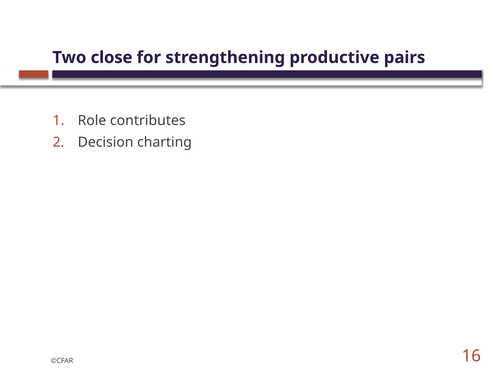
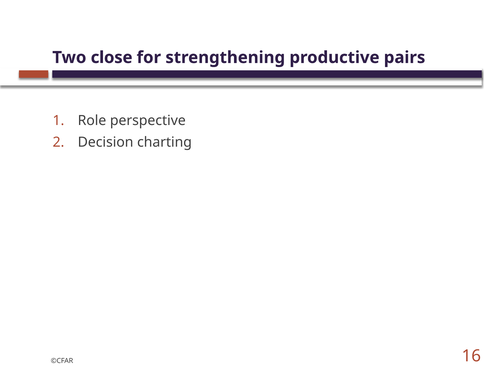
contributes: contributes -> perspective (148, 120)
